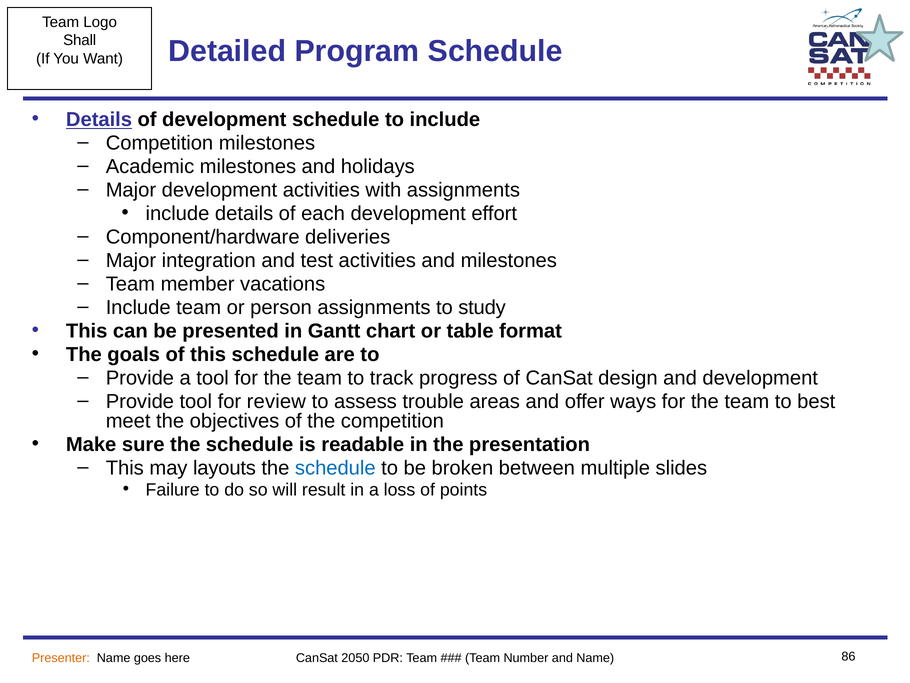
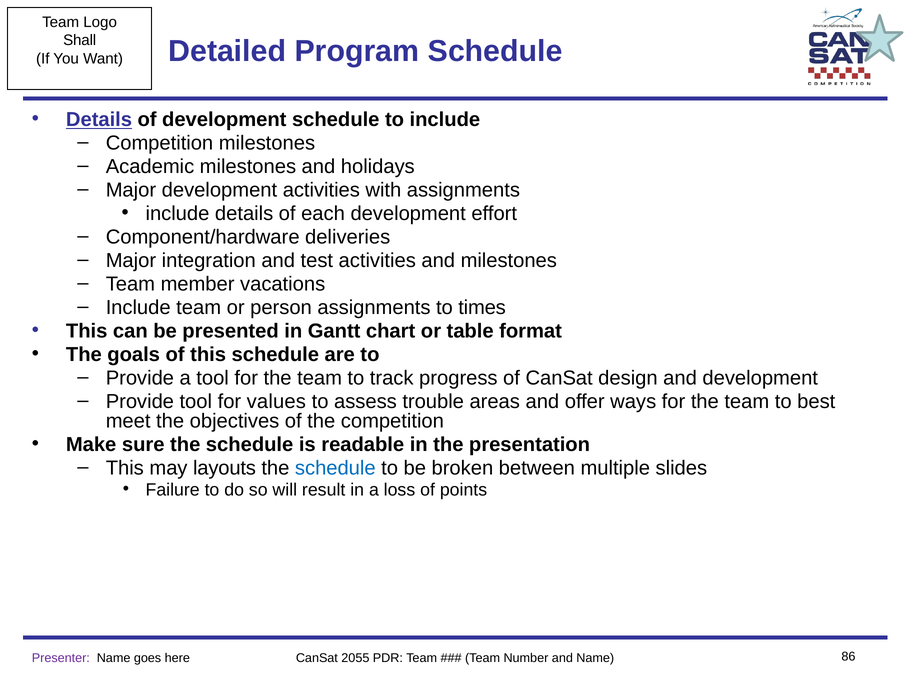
study: study -> times (482, 307)
review: review -> values (276, 401)
Presenter colour: orange -> purple (61, 658)
2050: 2050 -> 2055 (355, 658)
